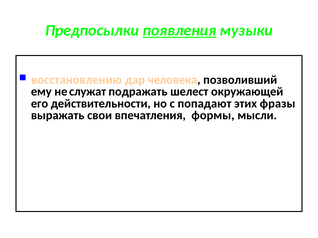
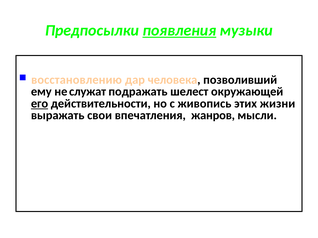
его underline: none -> present (40, 104)
попадают: попадают -> живопись (204, 104)
фразы: фразы -> жизни (278, 104)
формы: формы -> жанров (213, 116)
